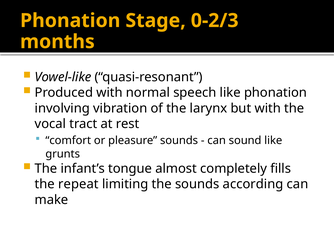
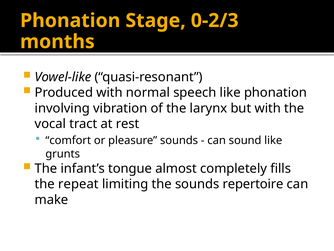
according: according -> repertoire (253, 184)
